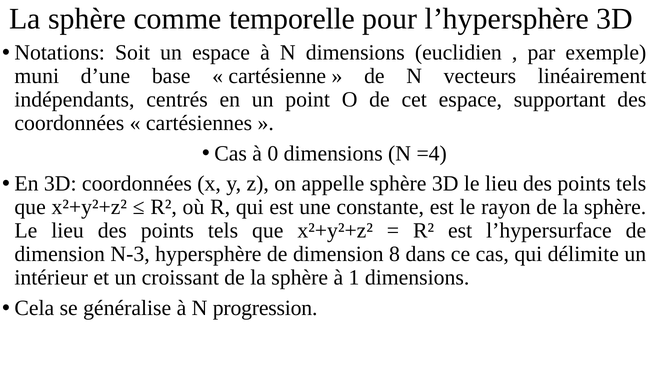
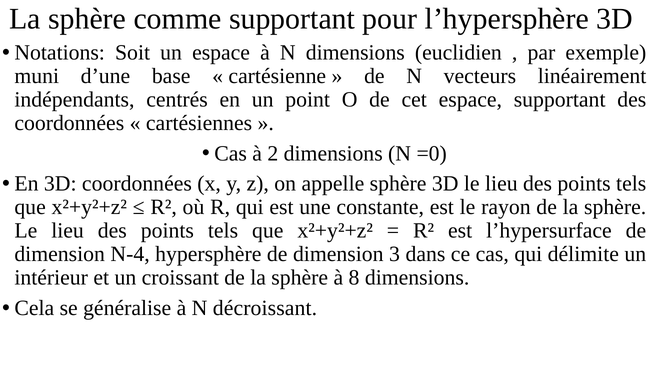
comme temporelle: temporelle -> supportant (292, 19)
0: 0 -> 2 (273, 153)
=4: =4 -> =0 (432, 153)
N-3: N-3 -> N-4 (130, 254)
8: 8 -> 3 (395, 254)
1: 1 -> 8 (354, 278)
progression: progression -> décroissant (265, 308)
